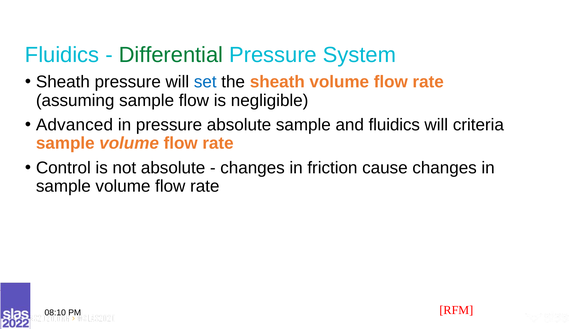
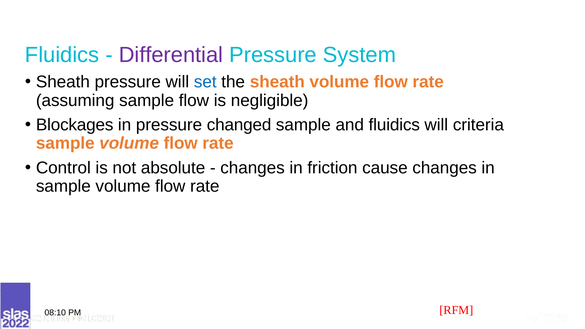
Differential colour: green -> purple (171, 55)
Advanced: Advanced -> Blockages (75, 125)
pressure absolute: absolute -> changed (239, 125)
